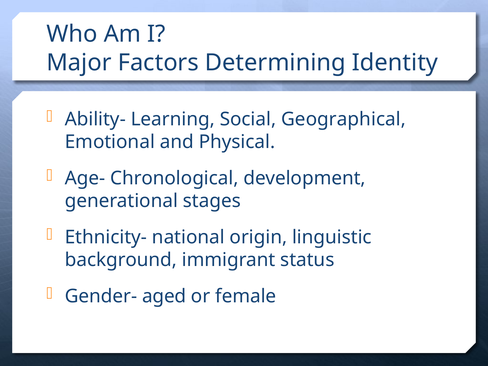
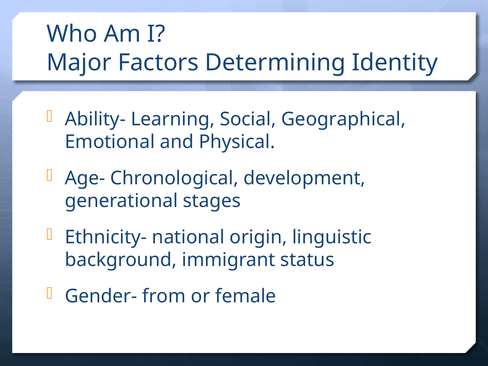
aged: aged -> from (164, 296)
